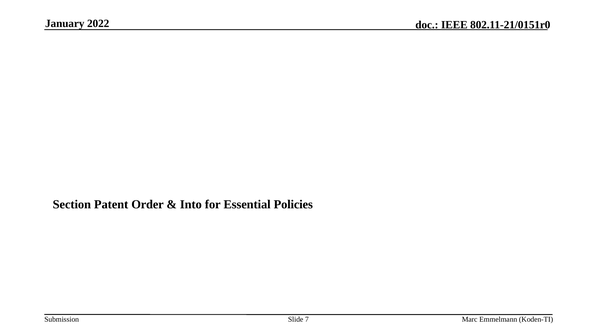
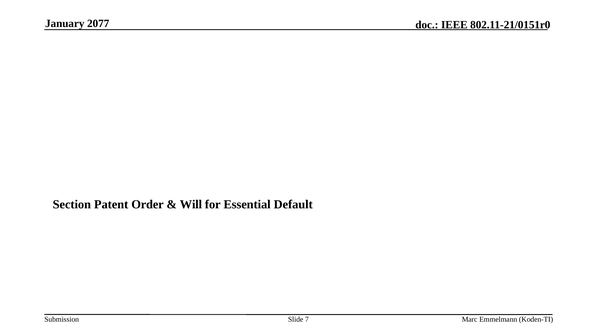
2022: 2022 -> 2077 (98, 24)
Into: Into -> Will (191, 204)
Policies: Policies -> Default (293, 204)
